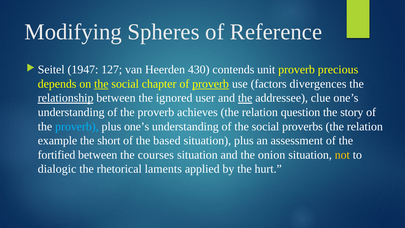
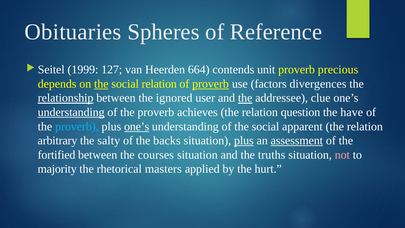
Modifying: Modifying -> Obituaries (73, 32)
1947: 1947 -> 1999 (83, 70)
430: 430 -> 664 (199, 70)
social chapter: chapter -> relation (159, 84)
understanding underline: none -> present (71, 112)
story: story -> have (352, 112)
one’s underline: none -> present (137, 126)
proverbs: proverbs -> apparent (302, 126)
example: example -> arbitrary (58, 141)
short: short -> salty (109, 141)
based: based -> backs (167, 141)
plus underline: none -> present (244, 141)
assessment underline: none -> present (297, 141)
onion: onion -> truths (272, 155)
not colour: yellow -> pink (342, 155)
dialogic: dialogic -> majority (57, 169)
laments: laments -> masters (163, 169)
